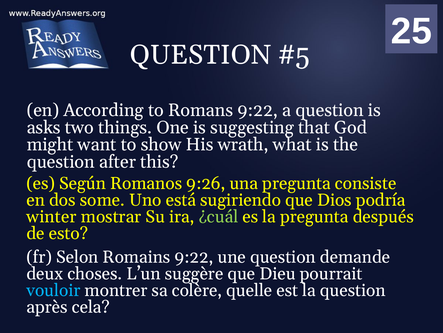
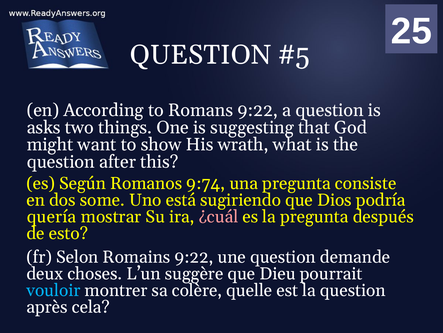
9:26: 9:26 -> 9:74 (206, 183)
winter: winter -> quería (52, 216)
¿cuál colour: light green -> pink (219, 216)
